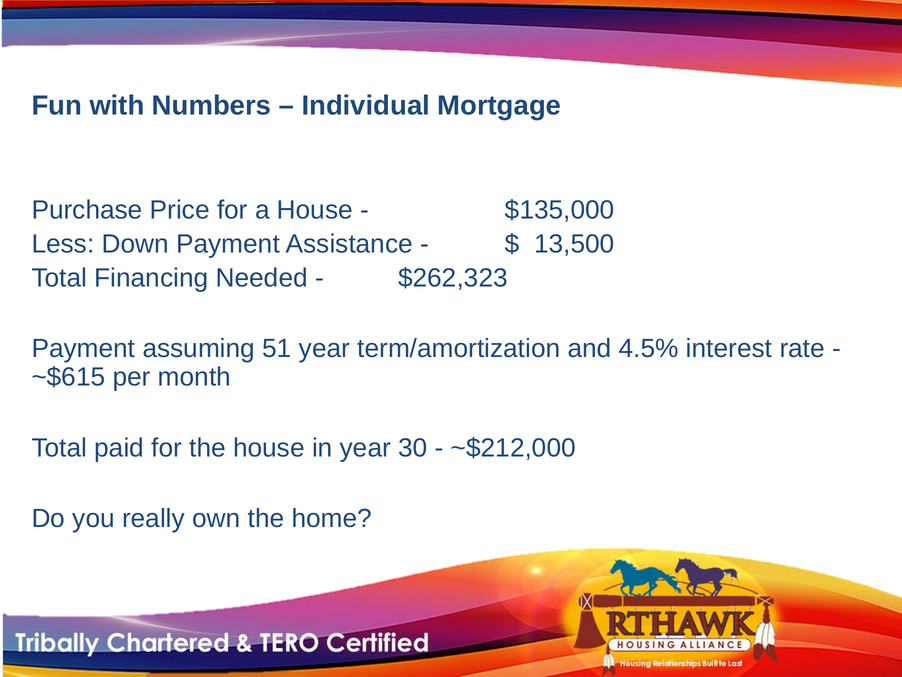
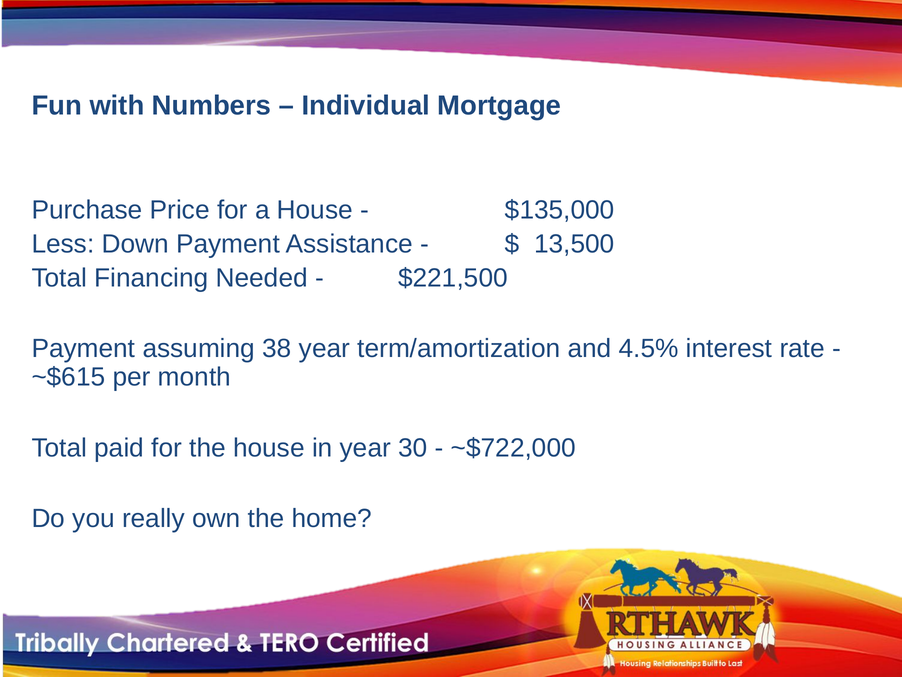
$262,323: $262,323 -> $221,500 (453, 278)
51: 51 -> 38 (277, 348)
~$212,000: ~$212,000 -> ~$722,000 (513, 448)
